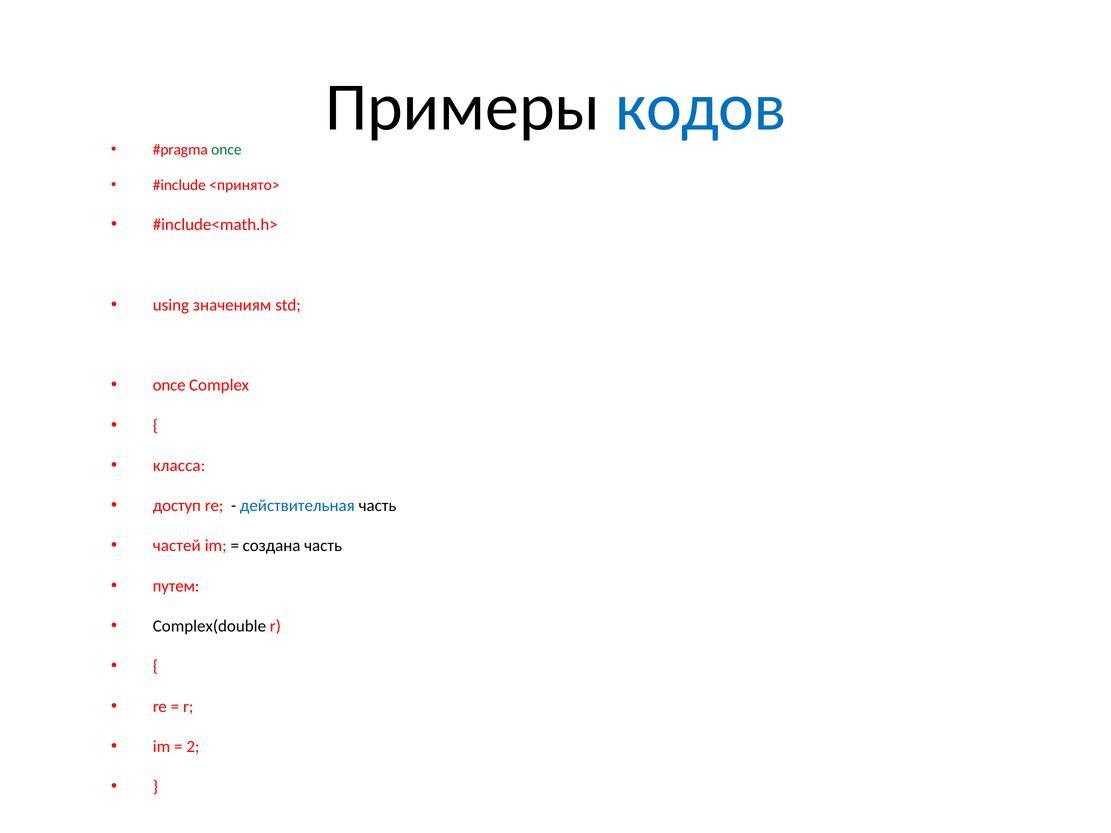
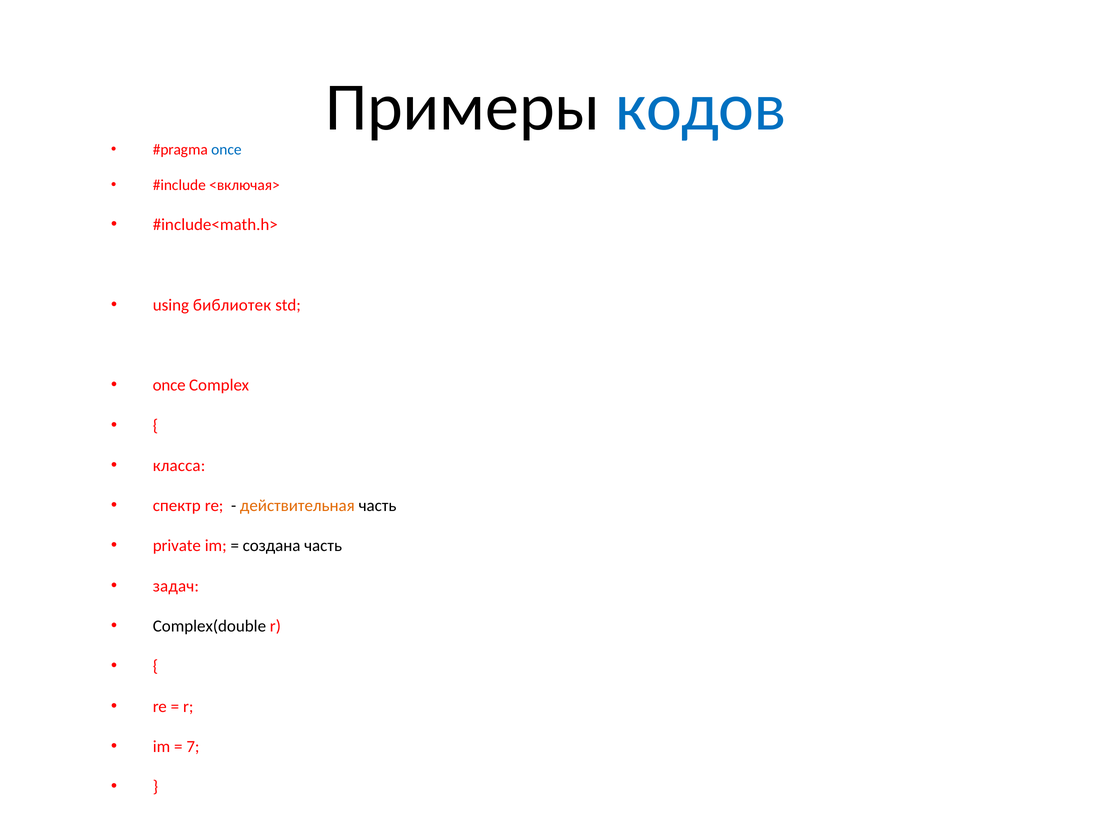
once colour: green -> blue (226, 150)
<принято>: <принято> -> <включая> (244, 185)
значениям: значениям -> библиотек (232, 305)
доступ: доступ -> спектр (177, 506)
действительная colour: blue -> orange (297, 506)
частей: частей -> private (177, 546)
путем: путем -> задач (176, 586)
2: 2 -> 7 (193, 747)
